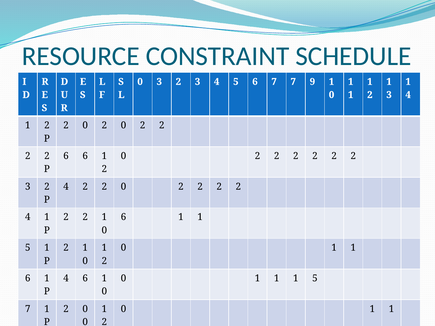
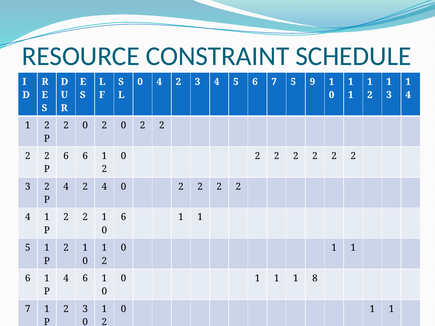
0 3: 3 -> 4 (159, 82)
7 7: 7 -> 5 (293, 82)
4 2 2: 2 -> 4 (104, 187)
1 1 1 5: 5 -> 8 (315, 279)
0: 0 -> 3 (85, 309)
